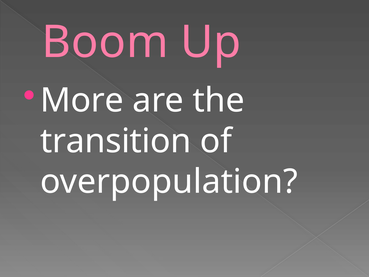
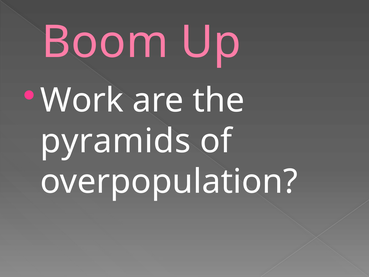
More: More -> Work (82, 100)
transition: transition -> pyramids (115, 141)
